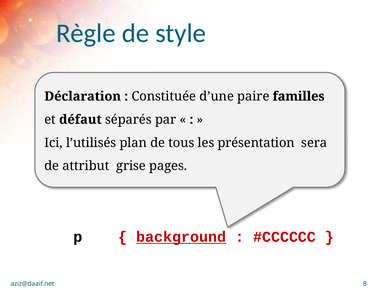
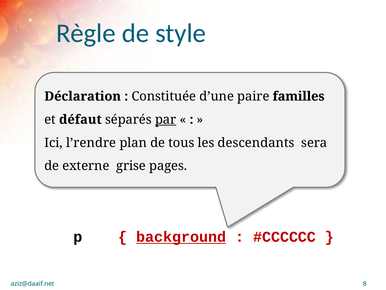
par underline: none -> present (166, 119)
l’utilisés: l’utilisés -> l’rendre (91, 143)
présentation: présentation -> descendants (256, 143)
attribut: attribut -> externe (86, 166)
